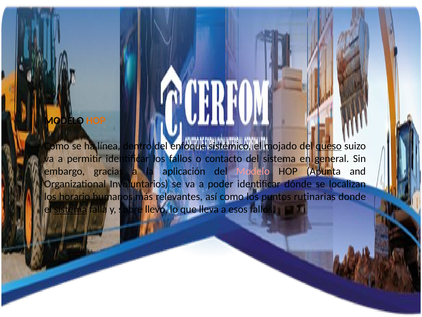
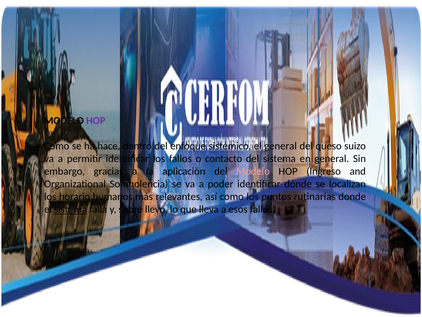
HOP colour: orange -> purple (96, 120)
línea: línea -> hace (109, 146)
el mojado: mojado -> general (281, 146)
queso underline: present -> none (329, 146)
Apunta: Apunta -> Ingreso (324, 171)
Involuntarios: Involuntarios -> Somnolencia (139, 184)
